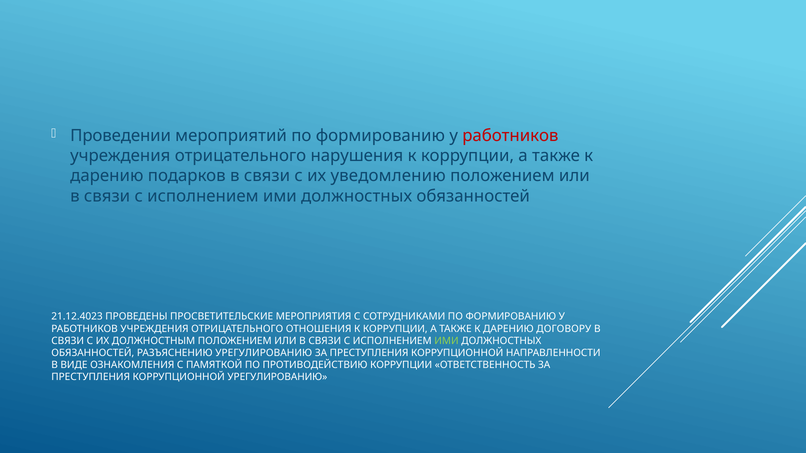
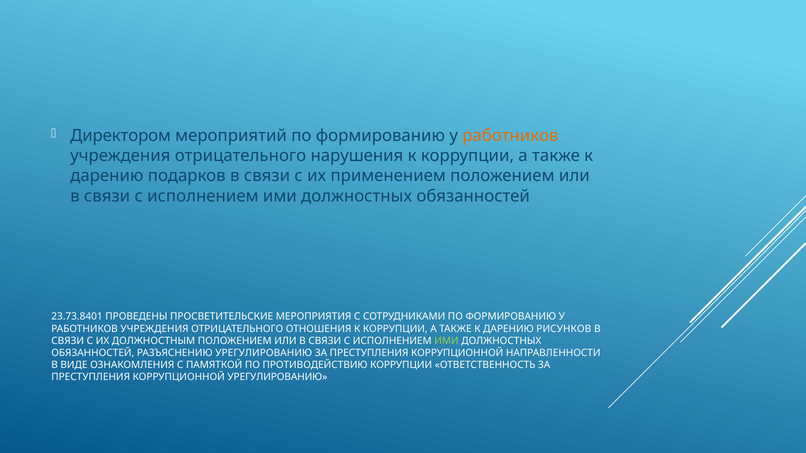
Проведении: Проведении -> Директором (121, 136)
работников colour: red -> orange (510, 136)
уведомлению: уведомлению -> применением (388, 176)
21.12.4023: 21.12.4023 -> 23.73.8401 (77, 317)
ДОГОВОРУ: ДОГОВОРУ -> РИСУНКОВ (564, 329)
